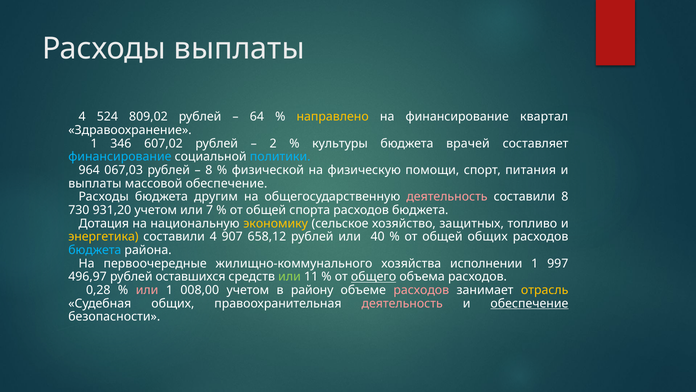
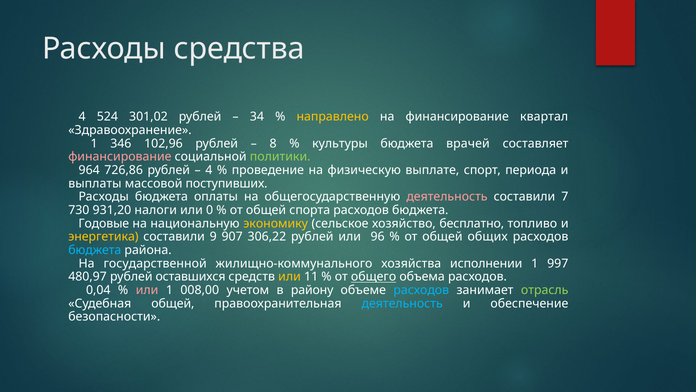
Расходы выплаты: выплаты -> средства (239, 49)
809,02: 809,02 -> 301,02 (148, 117)
64: 64 -> 34 (257, 117)
607,02: 607,02 -> 102,96 (163, 143)
2: 2 -> 8 (273, 143)
финансирование colour: light blue -> pink (120, 157)
политики colour: light blue -> light green (280, 157)
067,03: 067,03 -> 726,86 (124, 170)
8: 8 -> 4 (209, 170)
физической: физической -> проведение (268, 170)
помощи: помощи -> выплате (432, 170)
питания: питания -> периода (531, 170)
массовой обеспечение: обеспечение -> поступивших (227, 183)
другим: другим -> оплаты (216, 197)
составили 8: 8 -> 7 (565, 197)
931,20 учетом: учетом -> налоги (156, 210)
7: 7 -> 0 (210, 210)
Дотация: Дотация -> Годовые (104, 223)
защитных: защитных -> бесплатно (472, 223)
составили 4: 4 -> 9 (213, 237)
658,12: 658,12 -> 306,22 (267, 237)
40: 40 -> 96 (378, 237)
первоочередные: первоочередные -> государственной (155, 263)
496,97: 496,97 -> 480,97 (88, 276)
или colour: light green -> yellow (289, 276)
0,28: 0,28 -> 0,04 (98, 290)
расходов colour: pink -> light blue (421, 290)
отрасль colour: yellow -> light green (545, 290)
Судебная общих: общих -> общей (173, 303)
деятельность colour: pink -> light blue (402, 303)
обеспечение underline: present -> none (529, 303)
